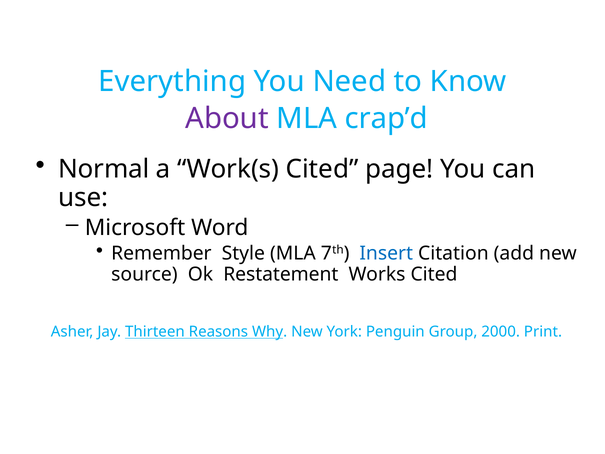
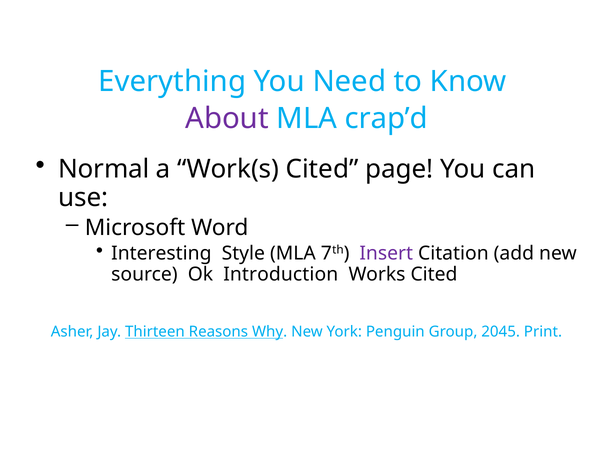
Remember: Remember -> Interesting (161, 253)
Insert colour: blue -> purple (386, 253)
Restatement: Restatement -> Introduction (281, 274)
2000: 2000 -> 2045 (501, 331)
